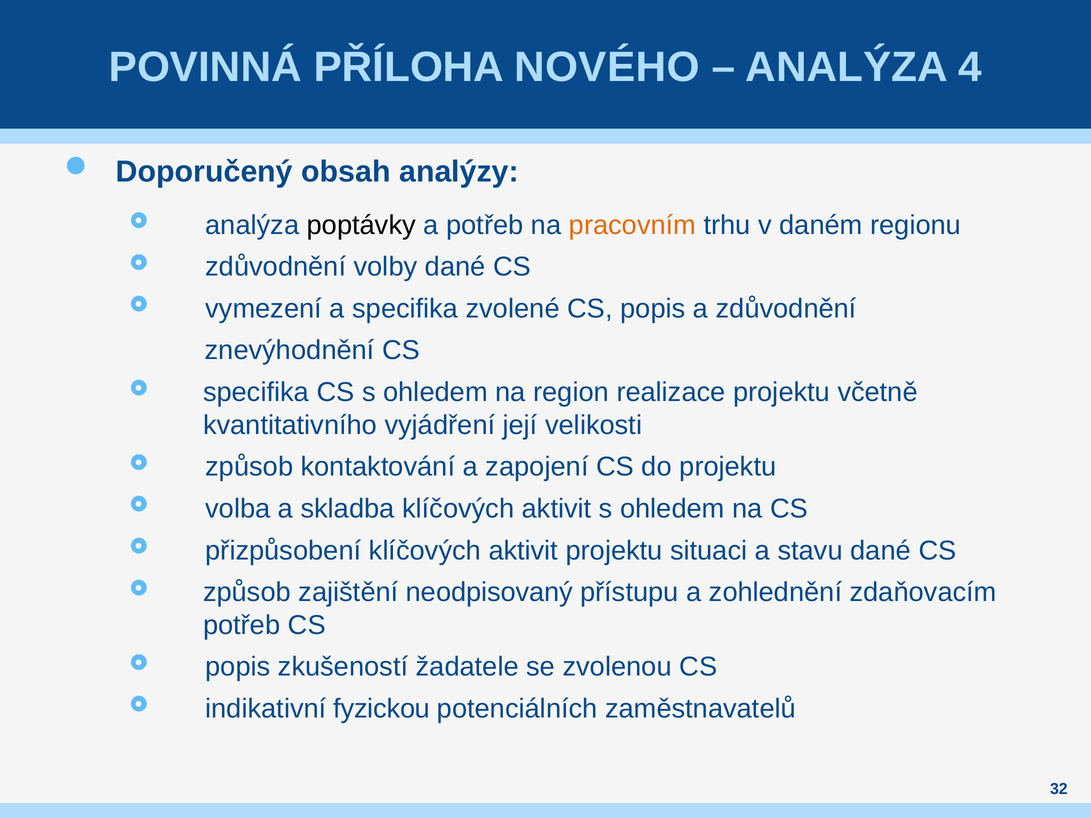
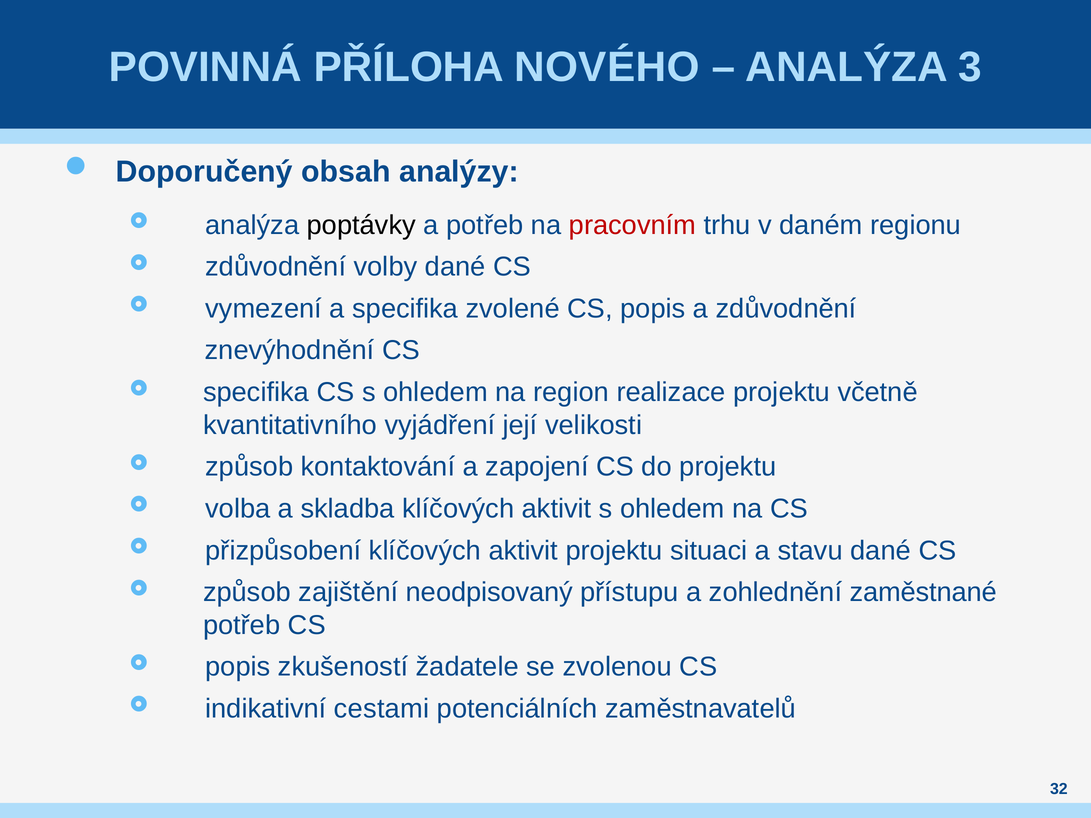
4: 4 -> 3 (970, 67)
pracovním colour: orange -> red (632, 225)
zdaňovacím: zdaňovacím -> zaměstnané (923, 593)
fyzickou: fyzickou -> cestami (382, 709)
